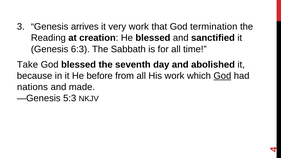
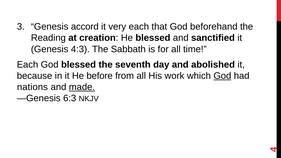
arrives: arrives -> accord (85, 27)
very work: work -> each (139, 27)
termination: termination -> beforehand (214, 27)
6:3: 6:3 -> 4:3 (80, 49)
Take: Take -> Each (28, 65)
made underline: none -> present (82, 87)
5:3: 5:3 -> 6:3 (70, 98)
